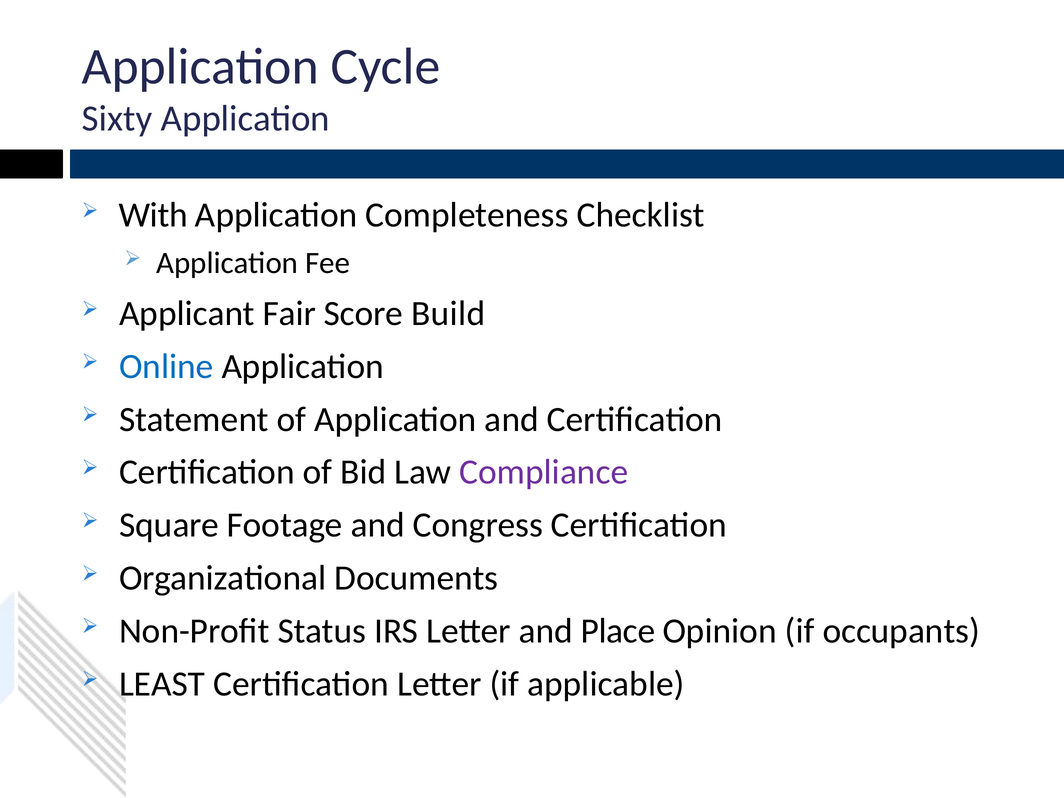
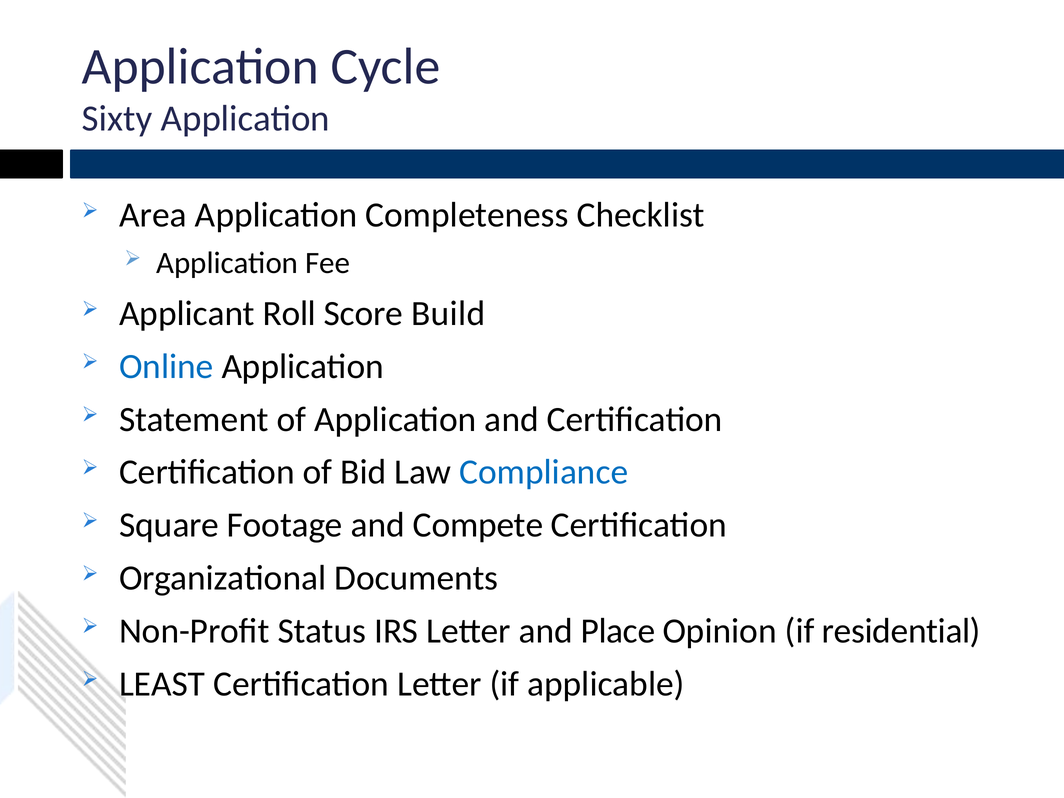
With: With -> Area (153, 215)
Fair: Fair -> Roll (289, 313)
Compliance colour: purple -> blue (544, 472)
Congress: Congress -> Compete (478, 525)
occupants: occupants -> residential (901, 631)
